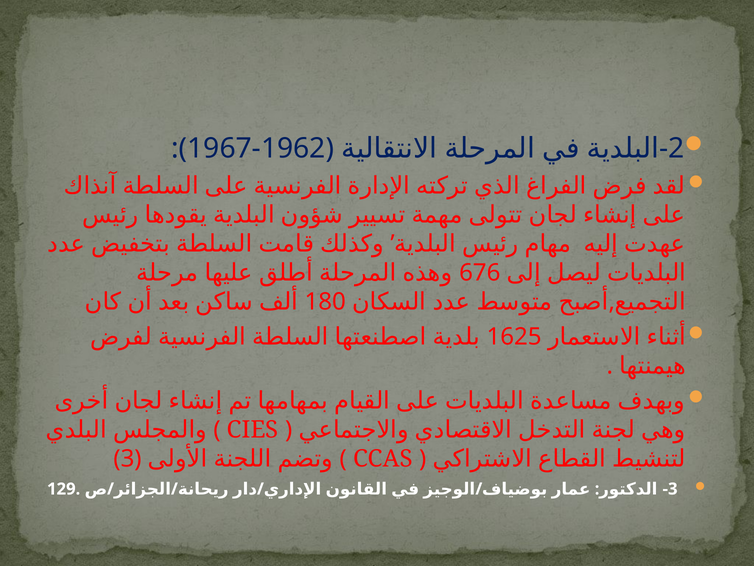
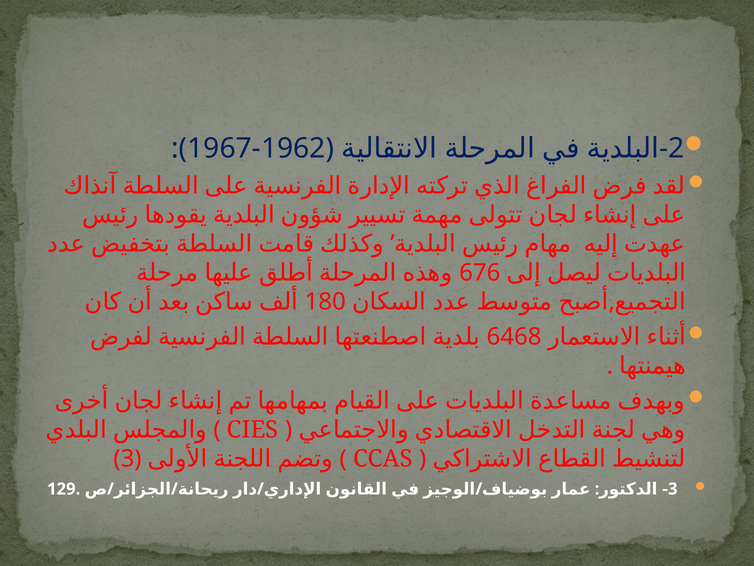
1625: 1625 -> 6468 (514, 336)
